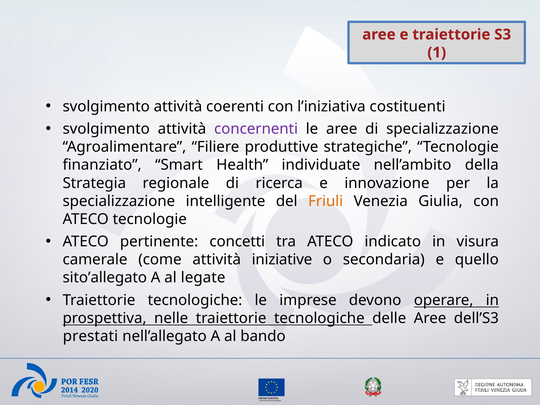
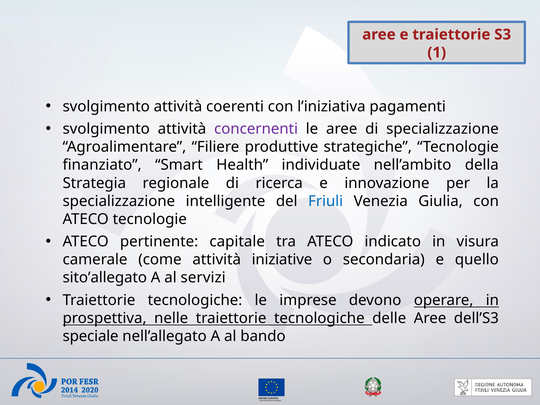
costituenti: costituenti -> pagamenti (408, 107)
Friuli colour: orange -> blue (326, 201)
concetti: concetti -> capitale (237, 242)
legate: legate -> servizi (203, 278)
prestati: prestati -> speciale (91, 336)
